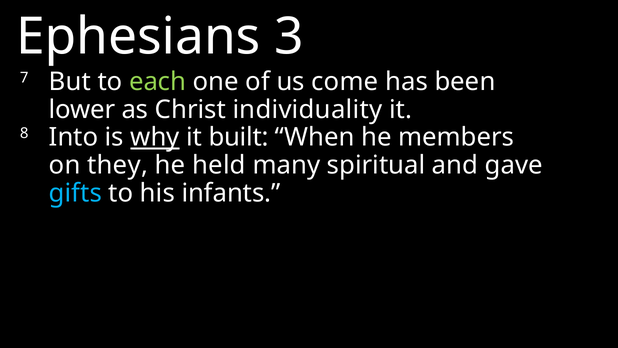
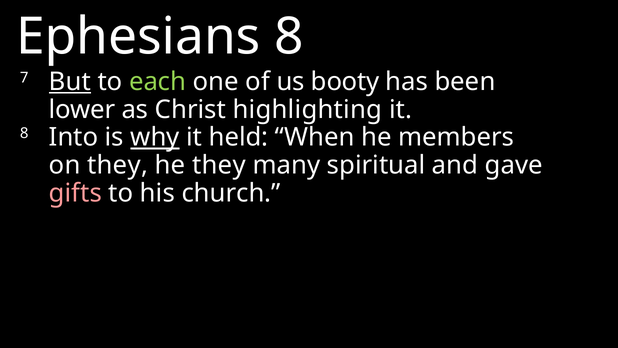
Ephesians 3: 3 -> 8 (289, 37)
But underline: none -> present (70, 82)
come: come -> booty (345, 82)
individuality: individuality -> highlighting (307, 109)
built: built -> held (238, 137)
he held: held -> they (219, 165)
gifts colour: light blue -> pink (75, 193)
infants: infants -> church (231, 193)
